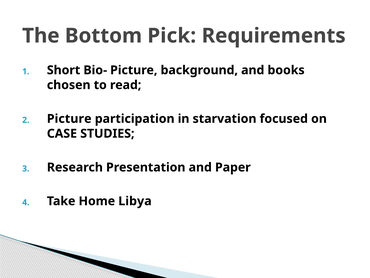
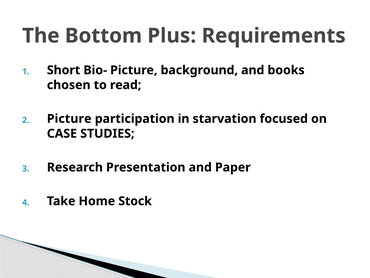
Pick: Pick -> Plus (172, 36)
Libya: Libya -> Stock (135, 201)
